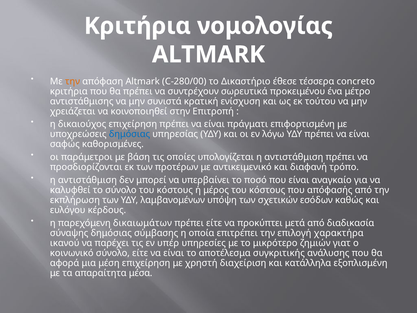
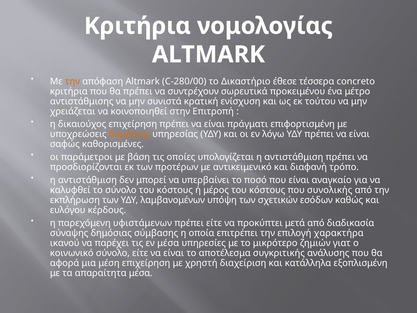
δημόσιας colour: blue -> orange (130, 134)
απόφασής: απόφασής -> συνολικής (330, 190)
δικαιωμάτων: δικαιωμάτων -> υφιστάμενων (142, 223)
εν υπέρ: υπέρ -> μέσα (168, 243)
